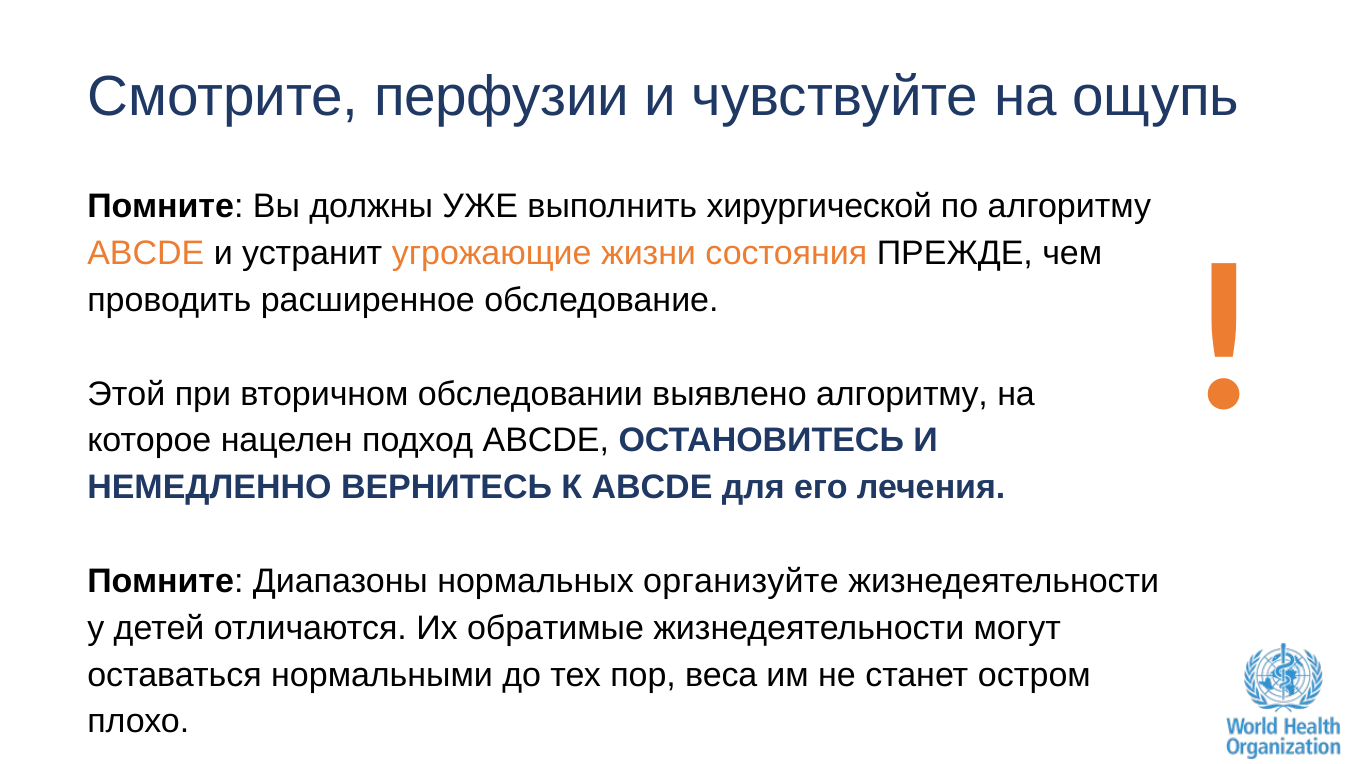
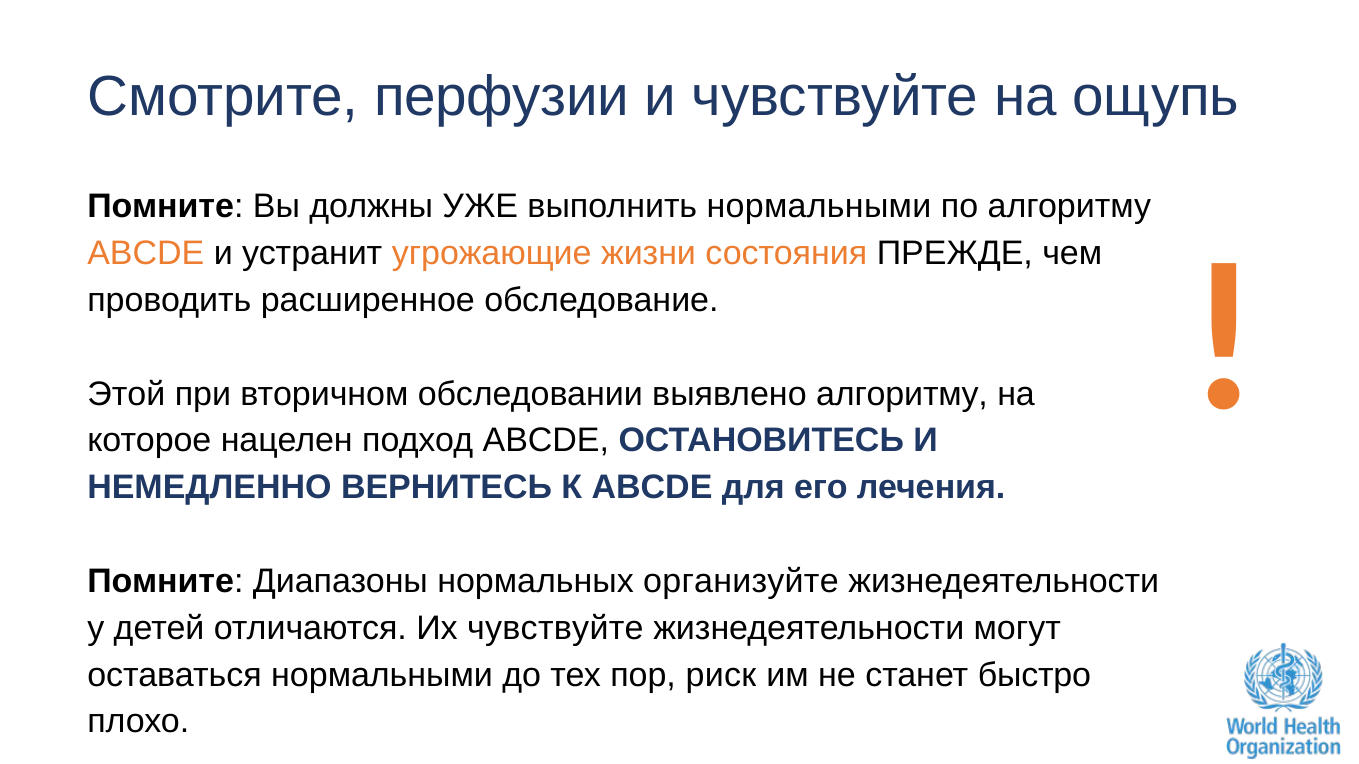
выполнить хирургической: хирургической -> нормальными (819, 207)
Их обратимые: обратимые -> чувствуйте (555, 628)
веса: веса -> риск (721, 675)
остром: остром -> быстро (1034, 675)
